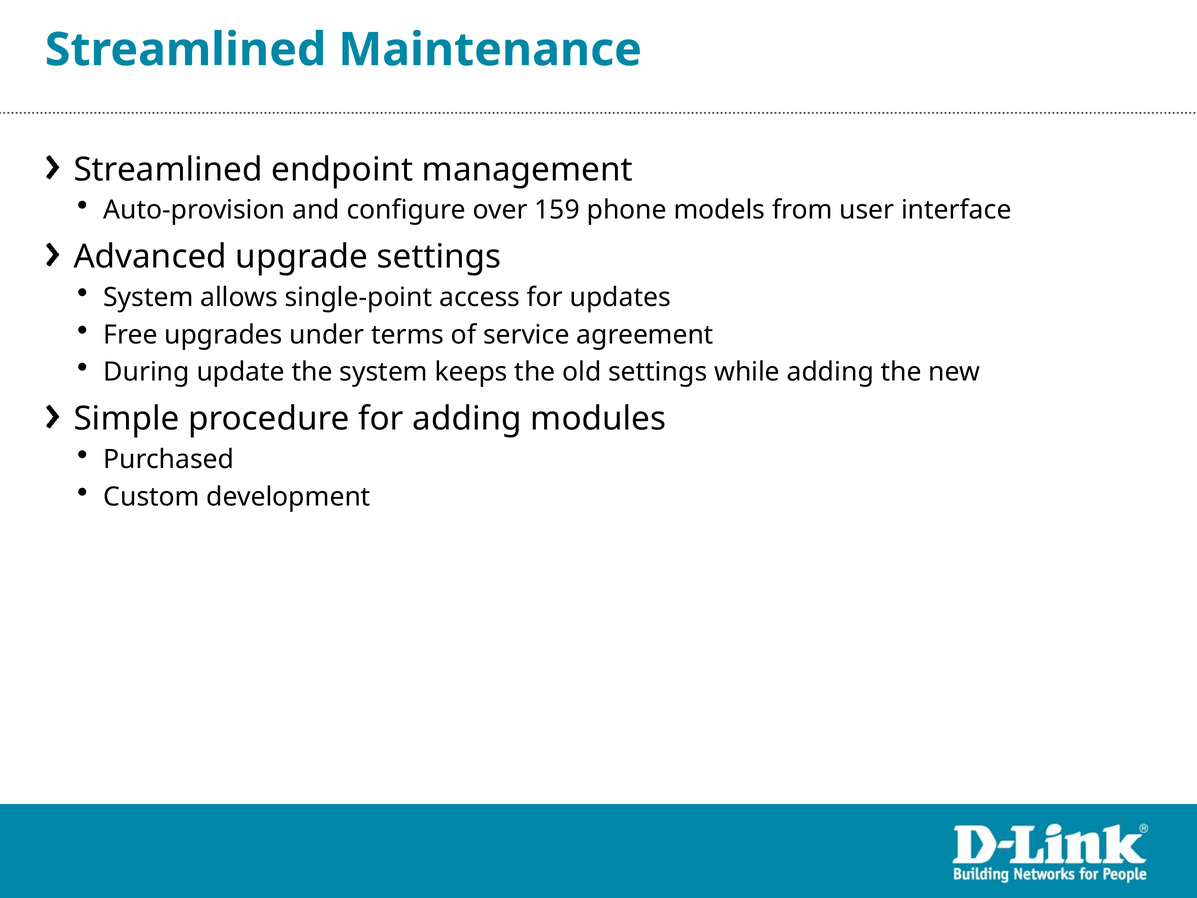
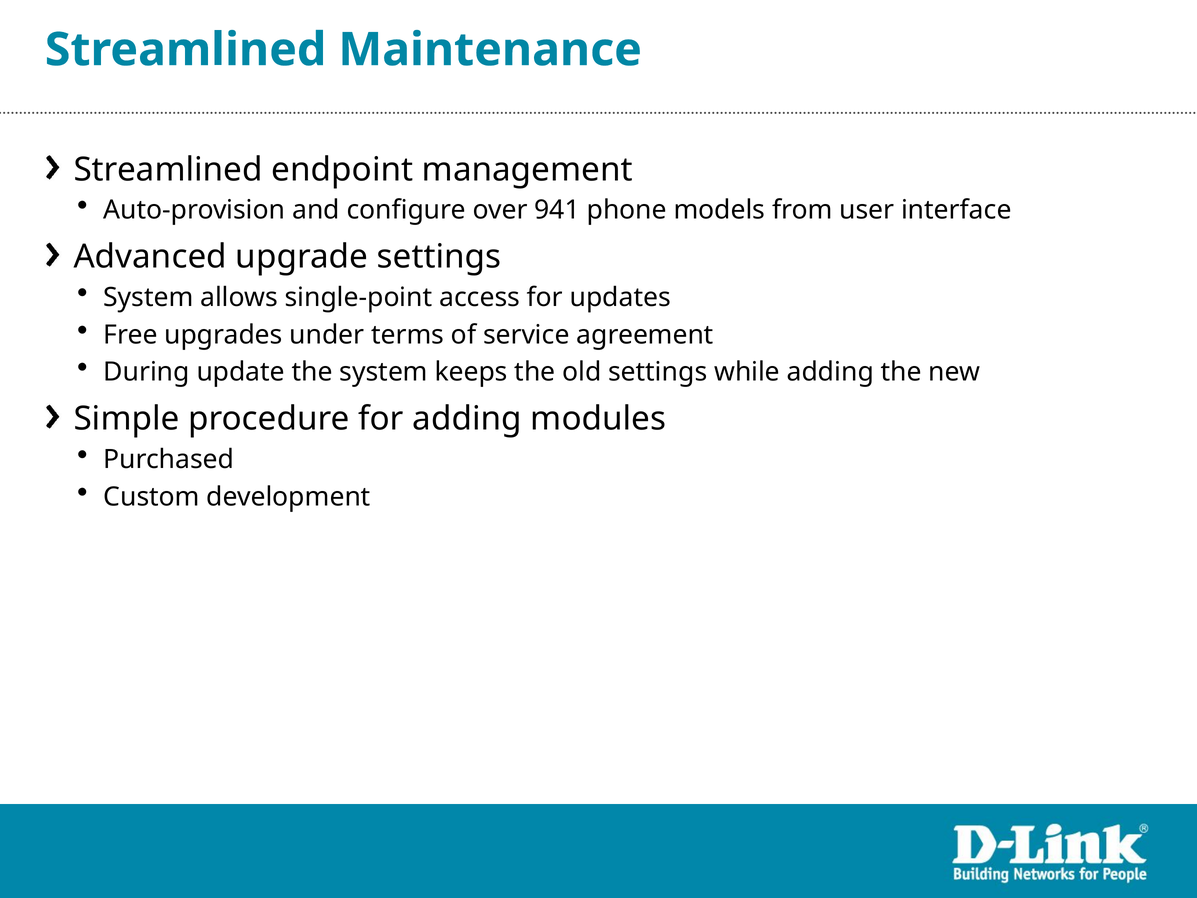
159: 159 -> 941 (557, 210)
